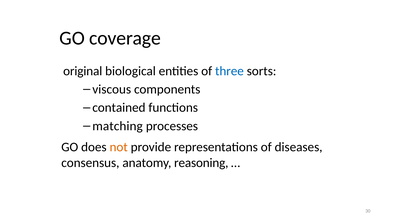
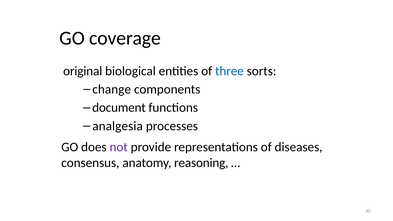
viscous: viscous -> change (112, 89)
contained: contained -> document (119, 108)
matching: matching -> analgesia (118, 126)
not colour: orange -> purple (119, 147)
